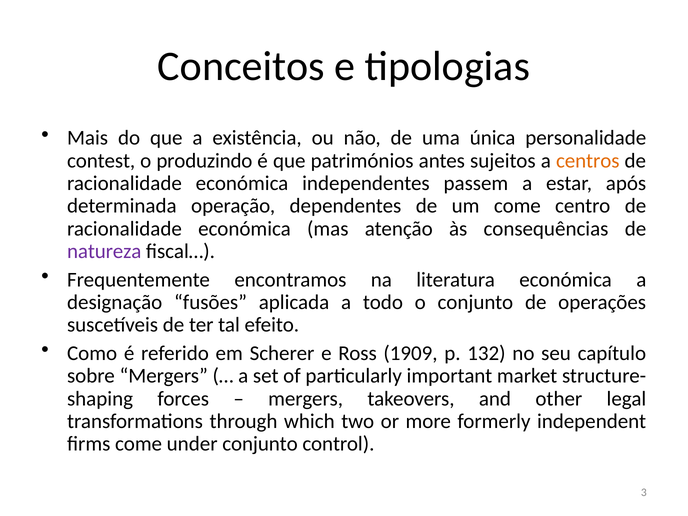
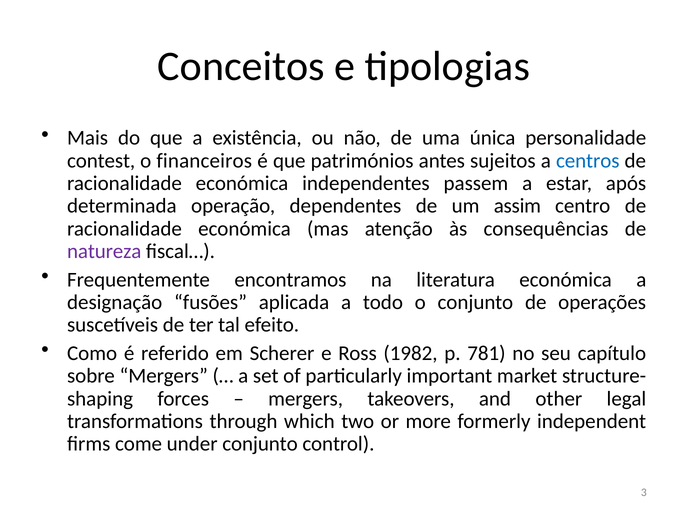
produzindo: produzindo -> financeiros (204, 161)
centros colour: orange -> blue (588, 161)
um come: come -> assim (517, 206)
1909: 1909 -> 1982 (410, 353)
132: 132 -> 781 (486, 353)
